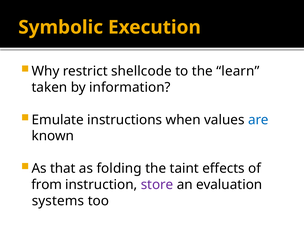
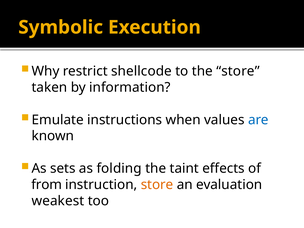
the learn: learn -> store (238, 71)
that: that -> sets (63, 168)
store colour: purple -> orange (157, 185)
systems: systems -> weakest (58, 201)
